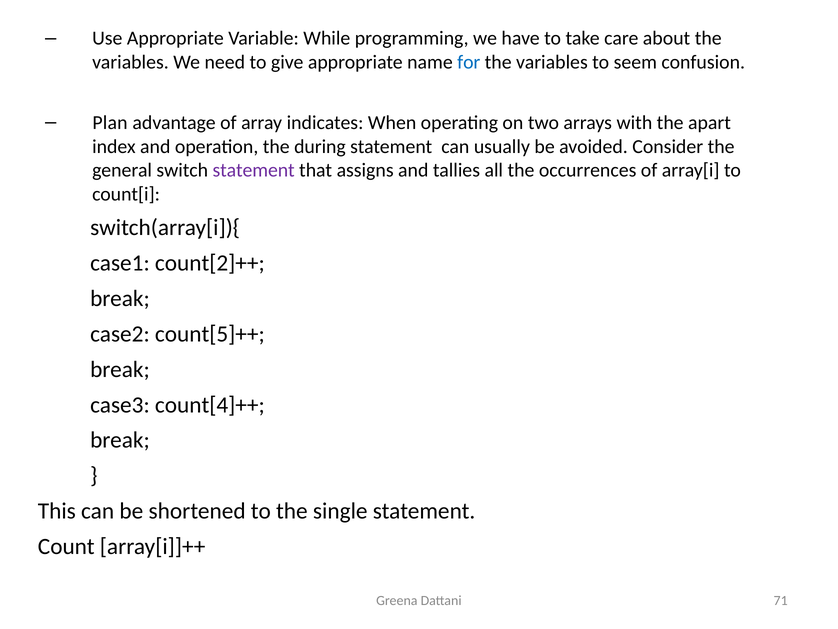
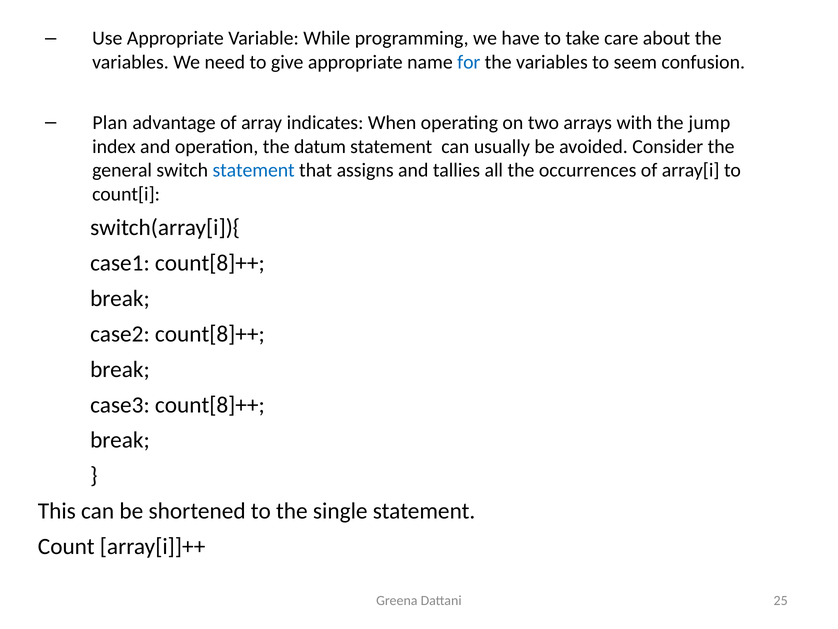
apart: apart -> jump (709, 123)
during: during -> datum (320, 146)
statement colour: purple -> blue (254, 170)
case1 count[2]++: count[2]++ -> count[8]++ (210, 263)
case2 count[5]++: count[5]++ -> count[8]++ (210, 334)
case3 count[4]++: count[4]++ -> count[8]++ (210, 405)
71: 71 -> 25 (781, 600)
